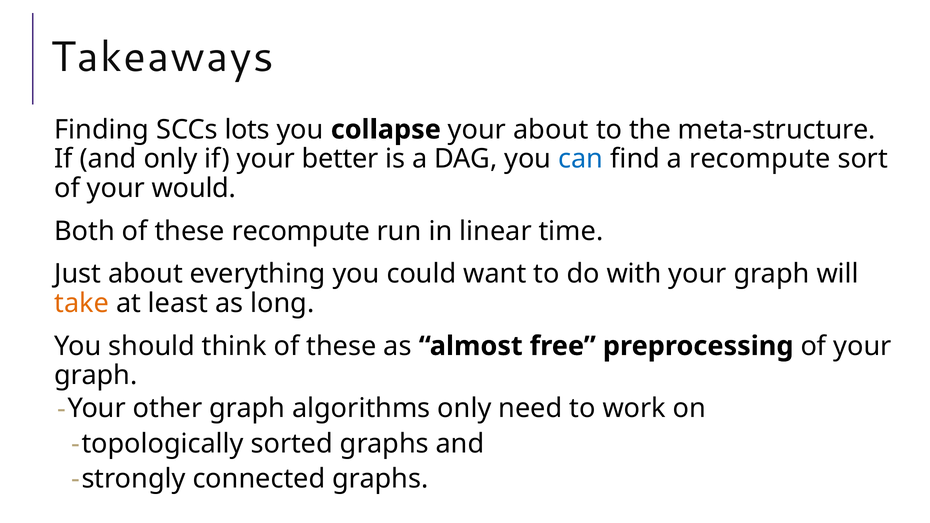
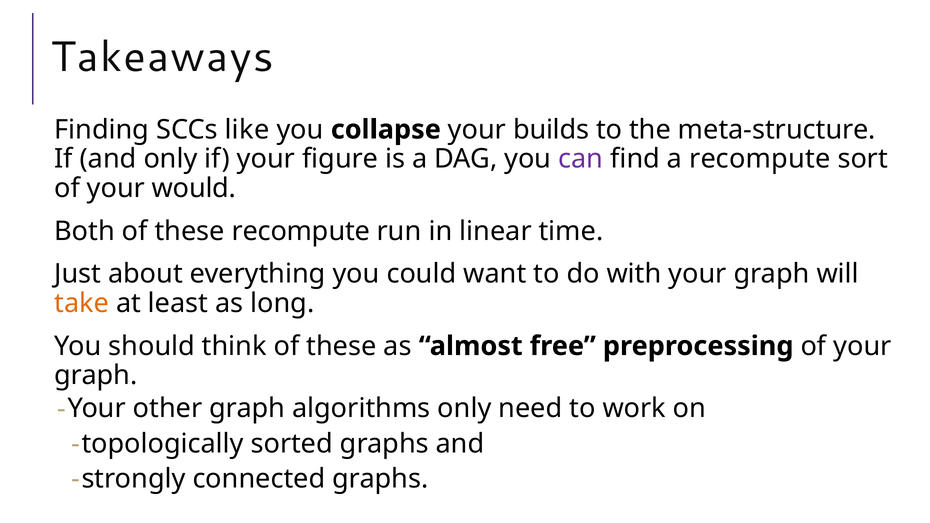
lots: lots -> like (247, 130)
your about: about -> builds (551, 130)
better: better -> figure (340, 159)
can colour: blue -> purple (581, 159)
